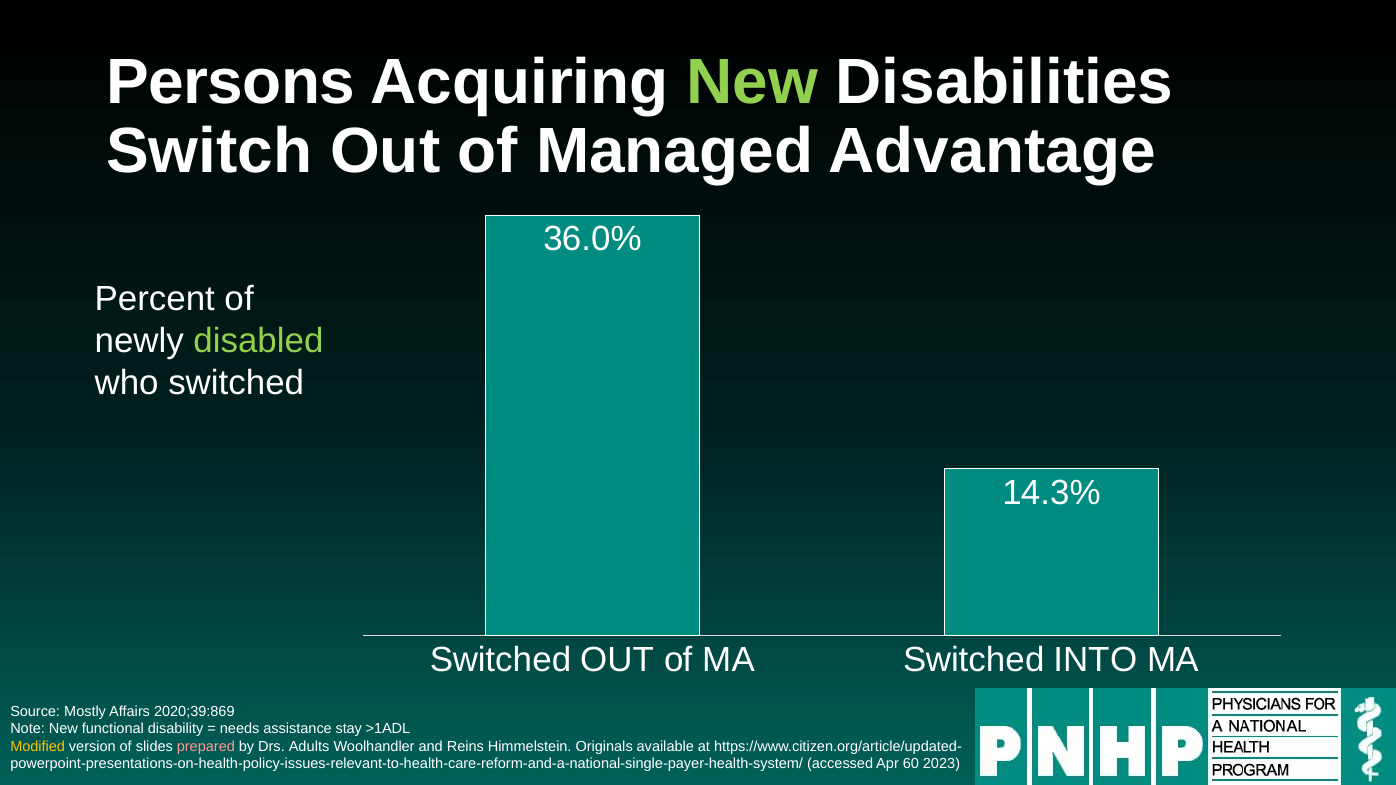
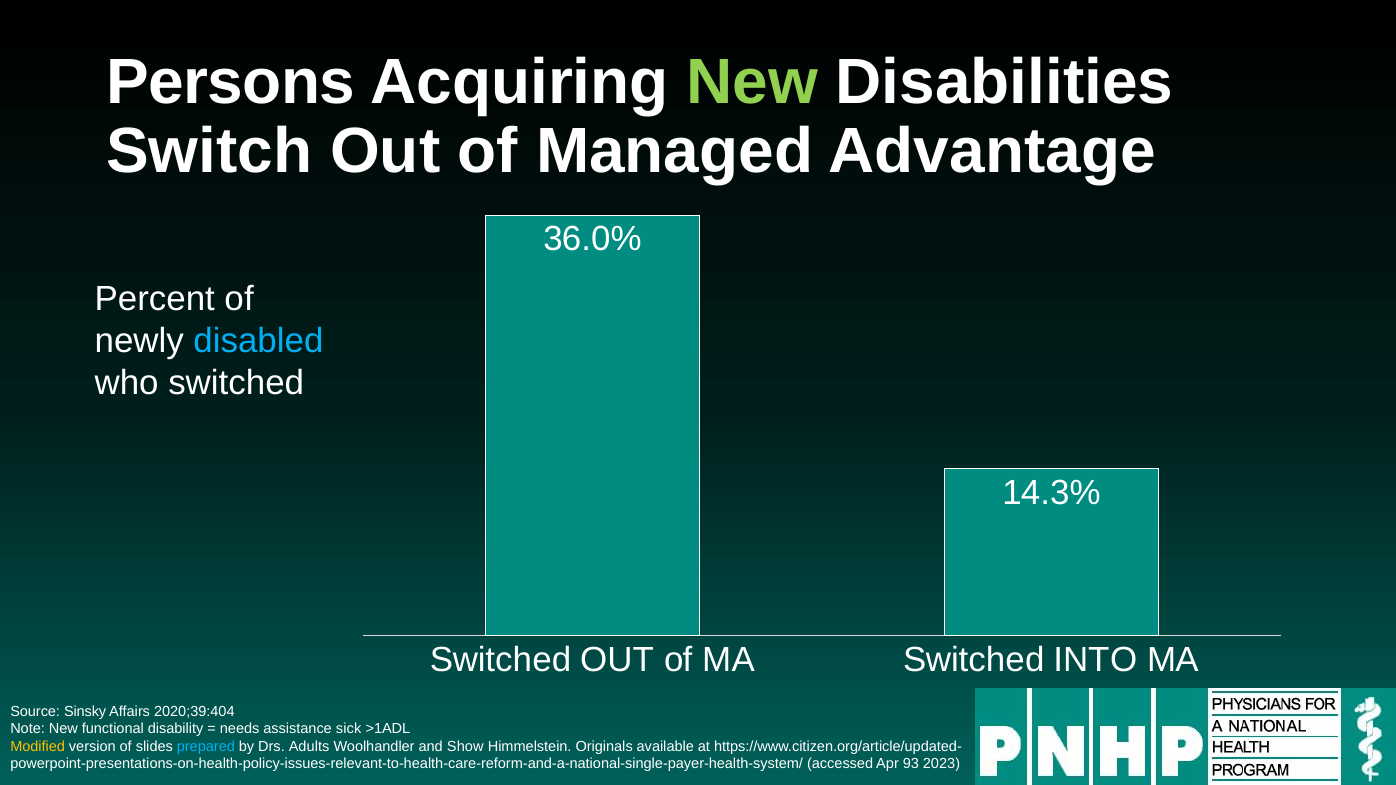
disabled colour: light green -> light blue (258, 341)
Mostly: Mostly -> Sinsky (85, 712)
2020;39:869: 2020;39:869 -> 2020;39:404 (194, 712)
stay: stay -> sick (349, 729)
prepared colour: pink -> light blue (206, 747)
Reins: Reins -> Show (465, 747)
60: 60 -> 93 (911, 764)
